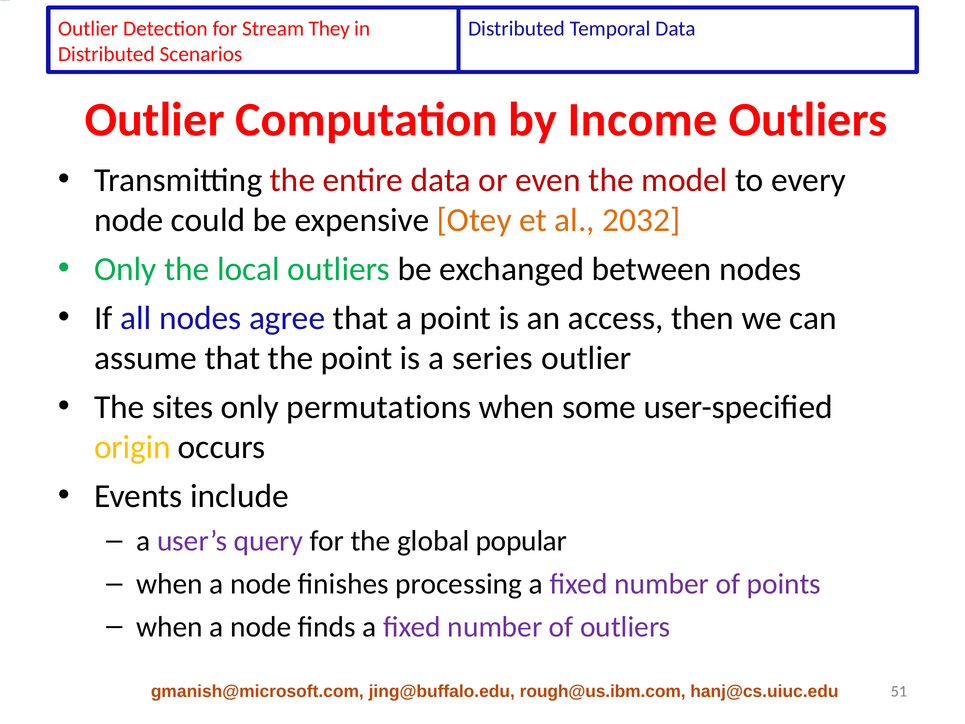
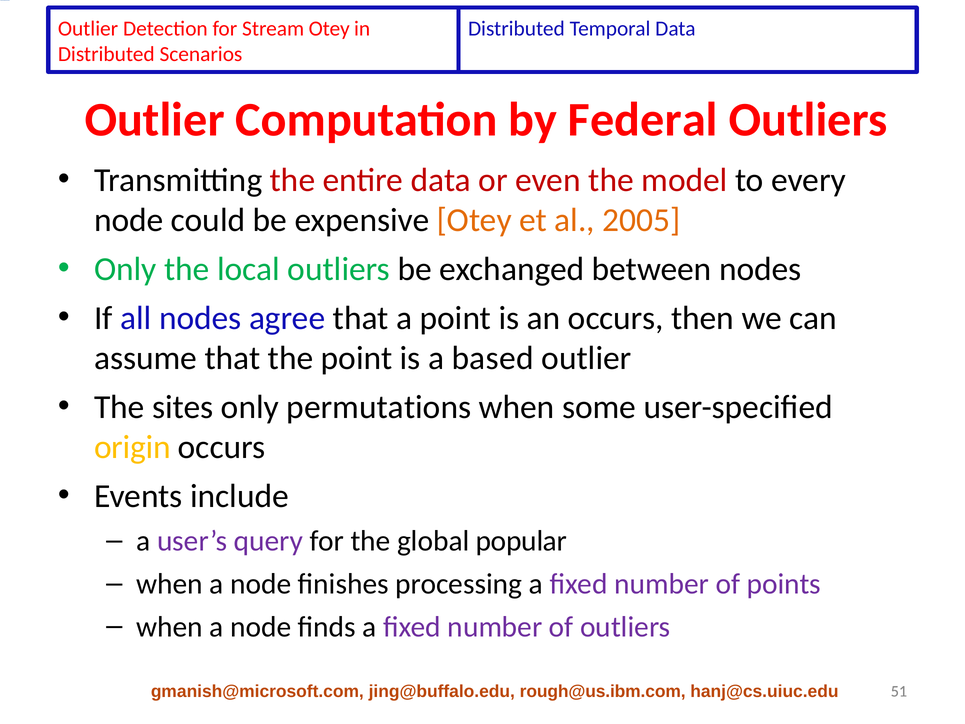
Stream They: They -> Otey (329, 29)
Income: Income -> Federal (643, 120)
2032: 2032 -> 2005 (641, 220)
an access: access -> occurs (616, 318)
series: series -> based (493, 358)
